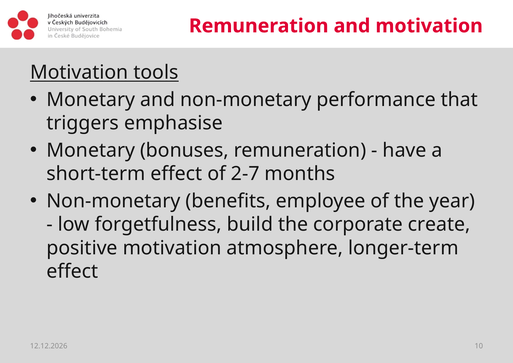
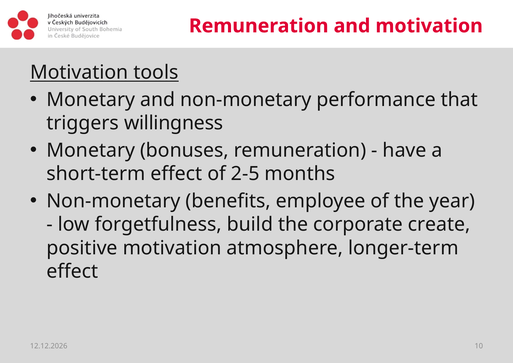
emphasise: emphasise -> willingness (174, 123)
2-7: 2-7 -> 2-5 (245, 174)
